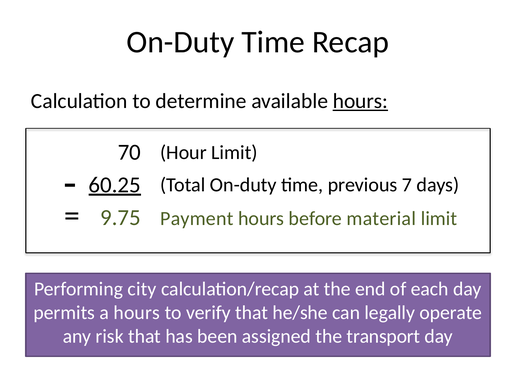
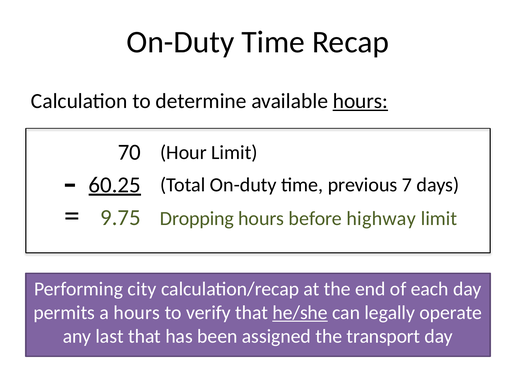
Payment: Payment -> Dropping (197, 218)
material: material -> highway (381, 218)
he/she underline: none -> present (300, 313)
risk: risk -> last (110, 336)
